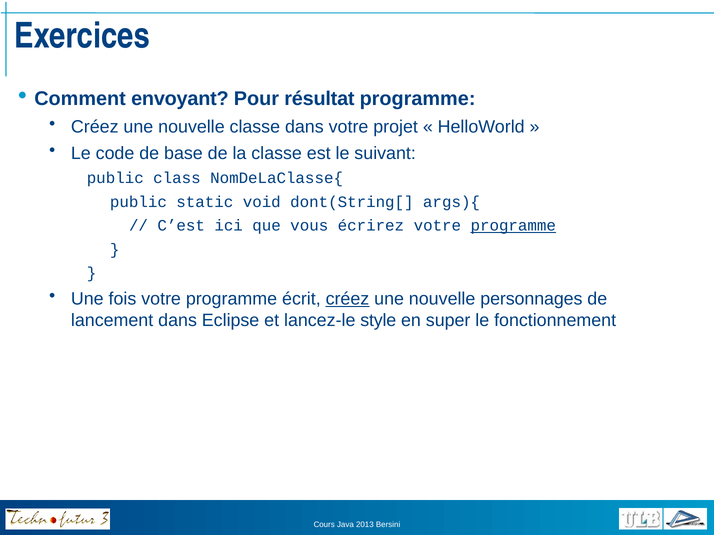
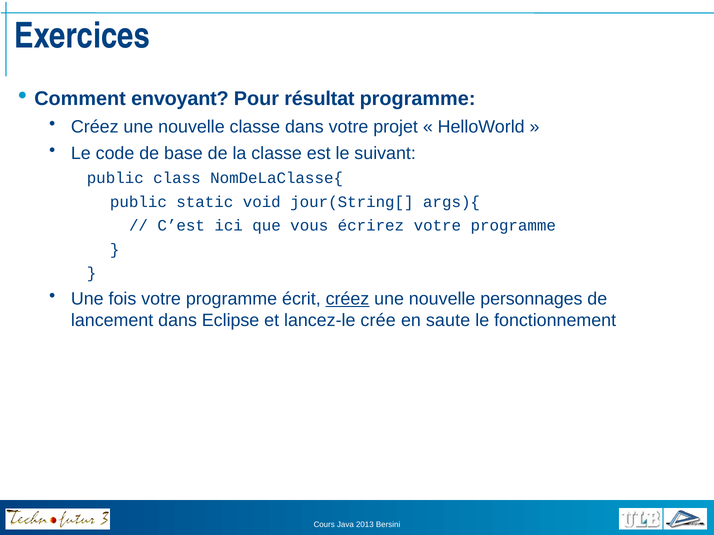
dont(String[: dont(String[ -> jour(String[ (352, 202)
programme underline: present -> none (513, 226)
style: style -> crée (378, 321)
super: super -> saute (448, 321)
